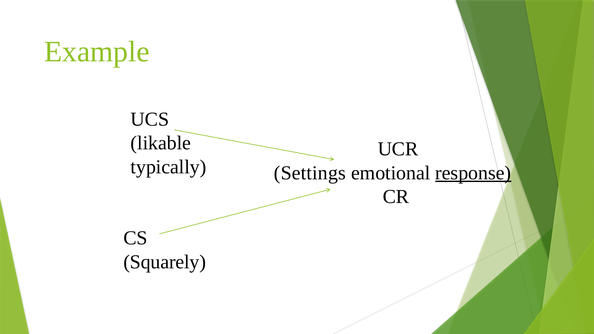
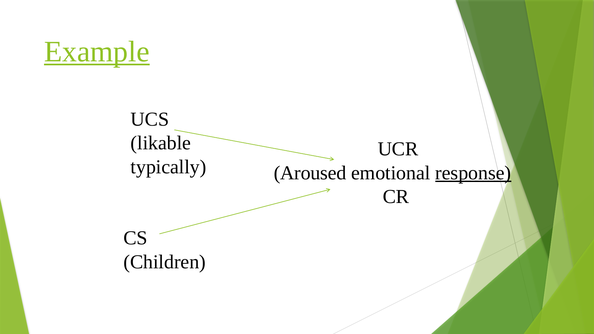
Example underline: none -> present (97, 52)
Settings: Settings -> Aroused (310, 173)
Squarely: Squarely -> Children (165, 262)
